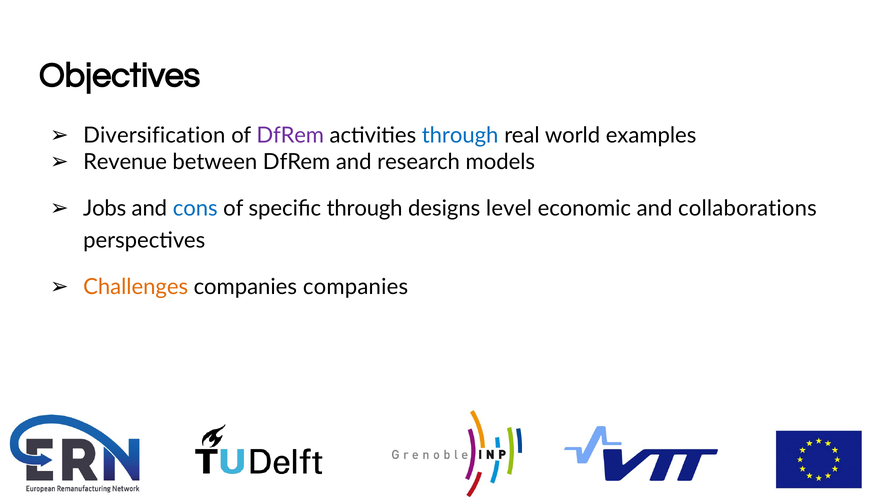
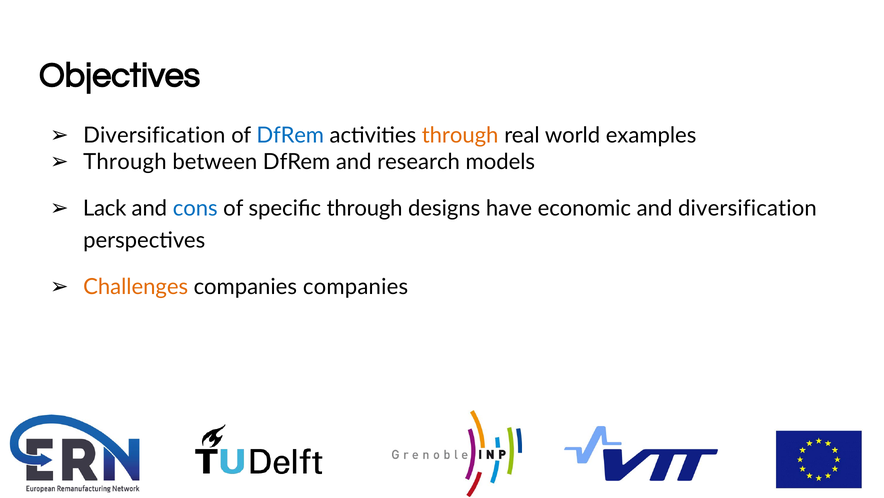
DfRem colour: purple -> blue (290, 135)
through colour: blue -> orange (460, 135)
Revenue: Revenue -> Through (125, 162)
Jobs: Jobs -> Lack (105, 208)
level: level -> have (509, 208)
and collaborations: collaborations -> diversification (747, 208)
